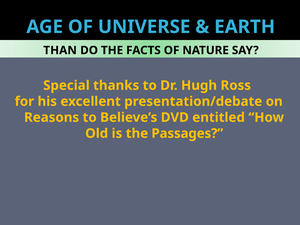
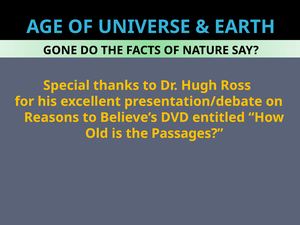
THAN: THAN -> GONE (60, 50)
